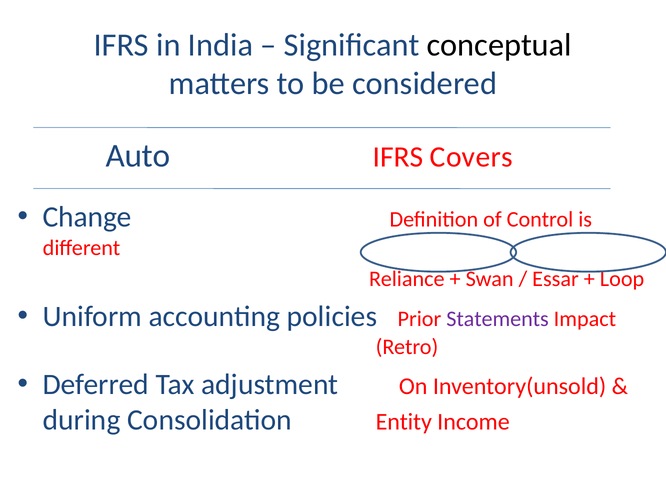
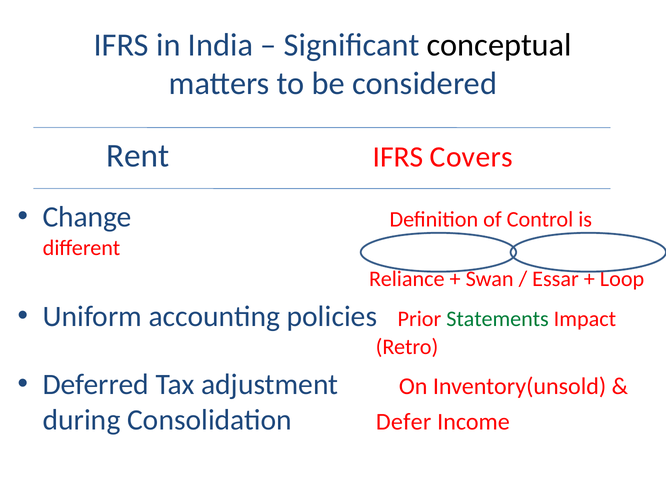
Auto: Auto -> Rent (138, 156)
Statements colour: purple -> green (498, 319)
Entity: Entity -> Defer (404, 422)
